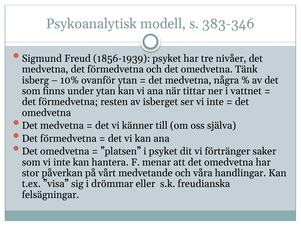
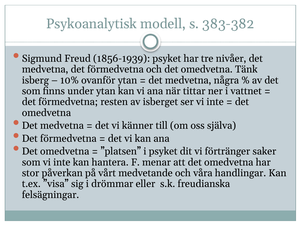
383-346: 383-346 -> 383-382 (228, 24)
